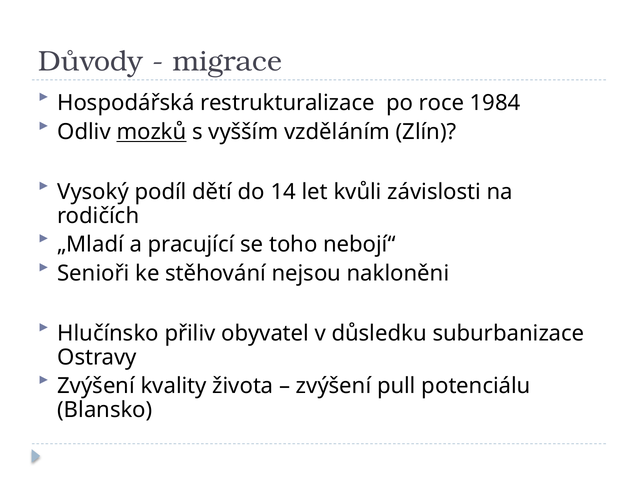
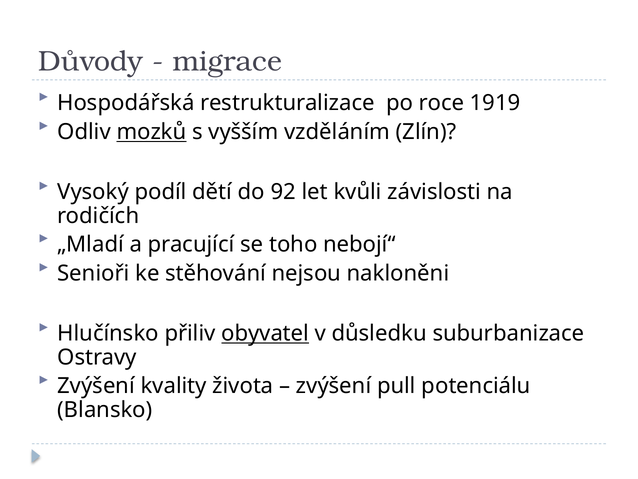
1984: 1984 -> 1919 (495, 103)
14: 14 -> 92 (283, 192)
obyvatel underline: none -> present (265, 333)
